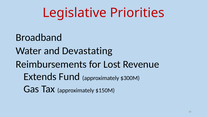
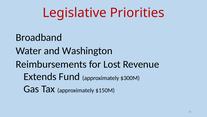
Devastating: Devastating -> Washington (87, 51)
